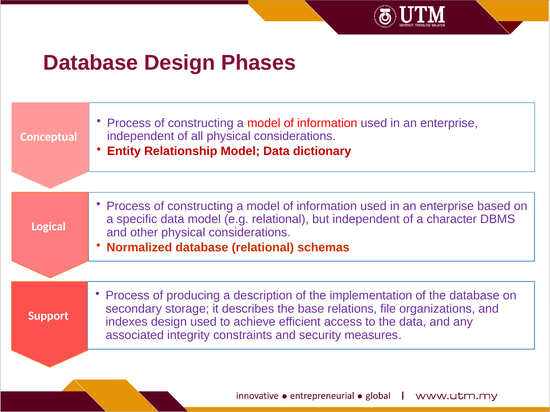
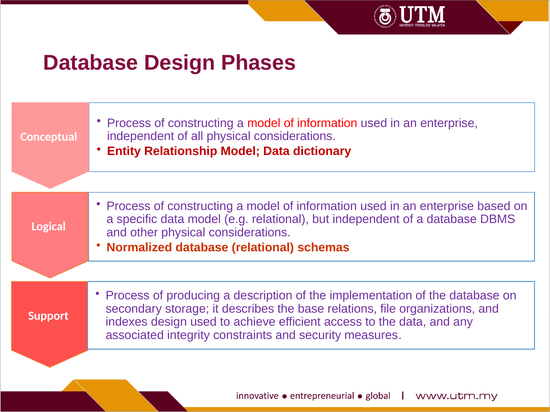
a character: character -> database (452, 219)
